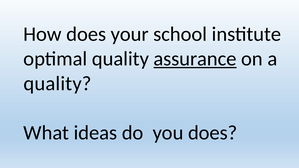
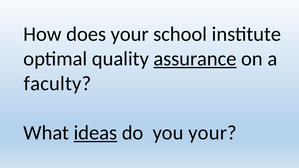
quality: quality -> faculty (57, 84)
ideas underline: none -> present (95, 133)
you does: does -> your (212, 133)
